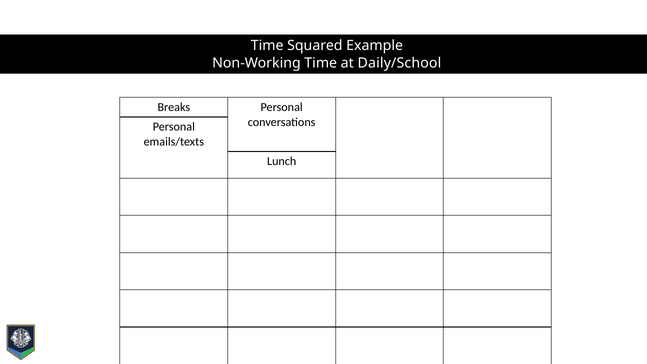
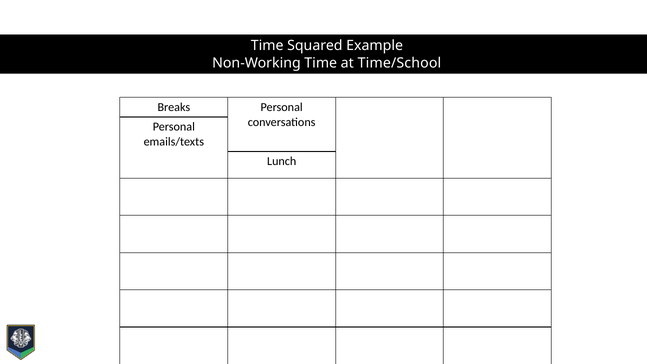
Daily/School: Daily/School -> Time/School (399, 63)
